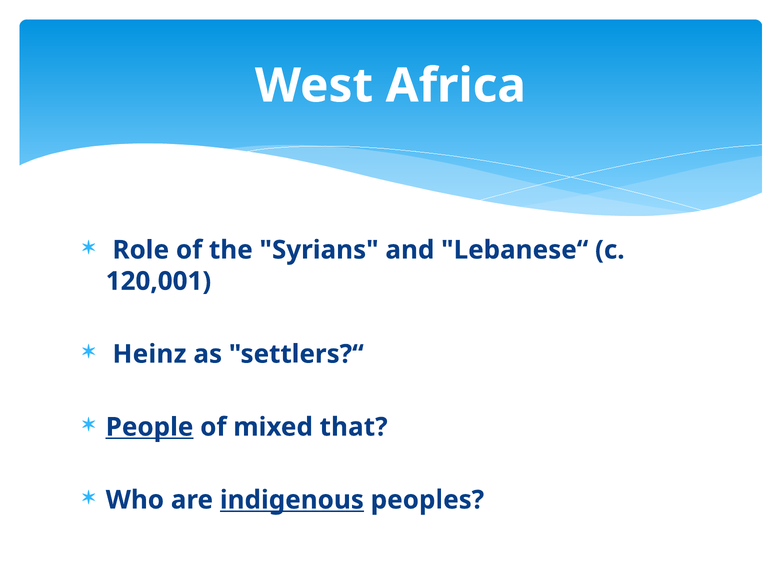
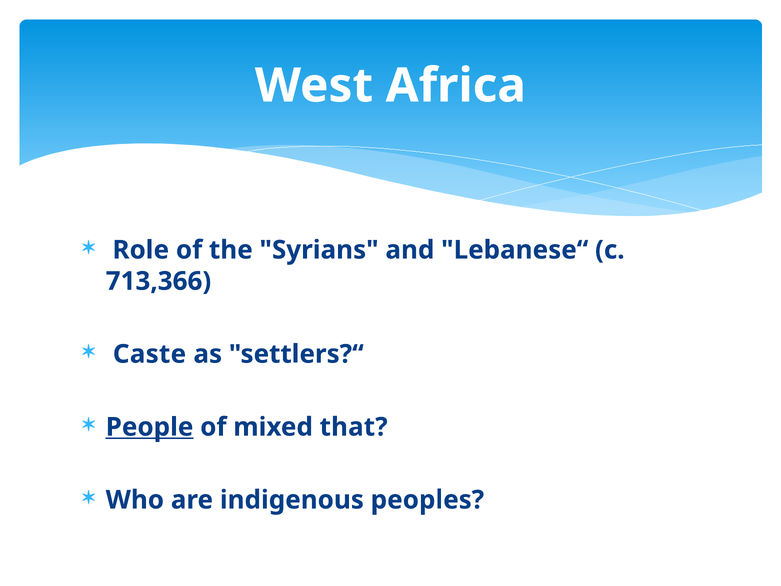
120,001: 120,001 -> 713,366 (158, 281)
Heinz: Heinz -> Caste (149, 354)
indigenous underline: present -> none (292, 500)
